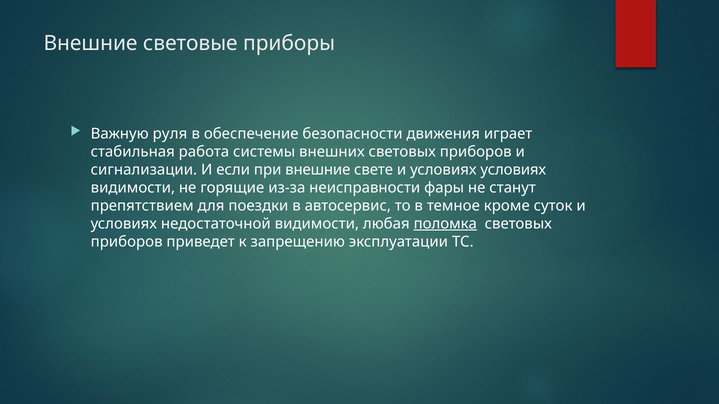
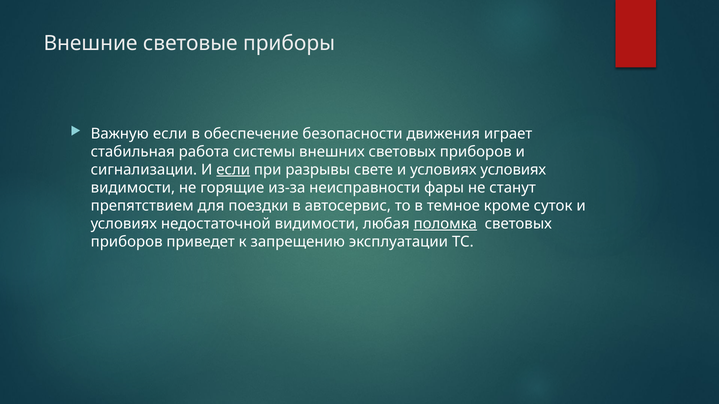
Важную руля: руля -> если (170, 134)
если underline: none -> present (233, 170)
при внешние: внешние -> разрывы (318, 170)
